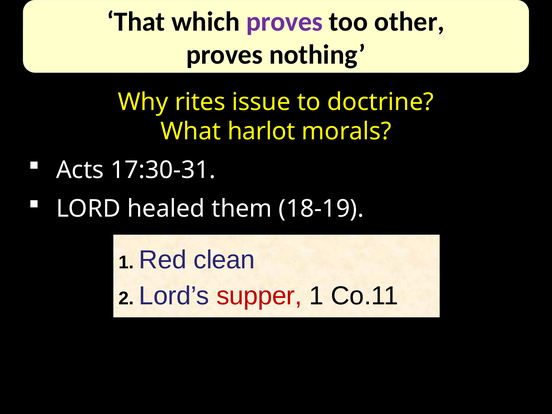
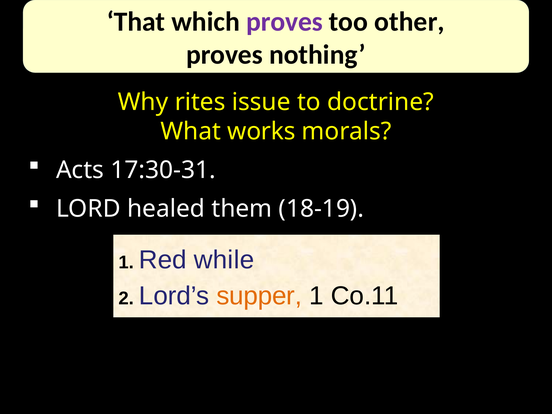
harlot: harlot -> works (261, 131)
clean: clean -> while (224, 260)
supper colour: red -> orange (259, 296)
